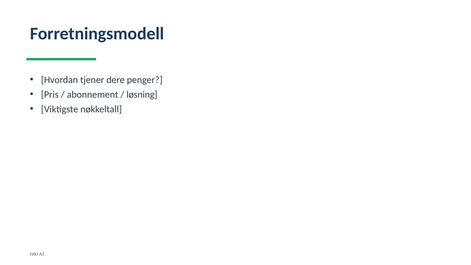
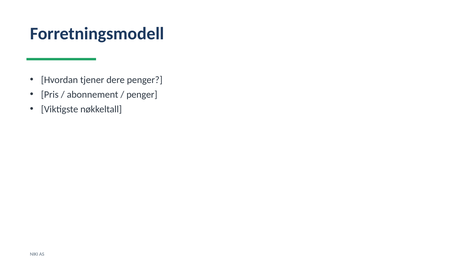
løsning: løsning -> penger (142, 95)
